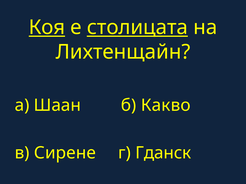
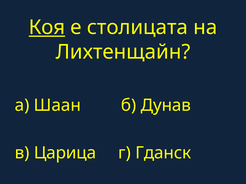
столицата underline: present -> none (137, 27)
Какво: Какво -> Дунав (166, 105)
Сирене: Сирене -> Царица (65, 153)
